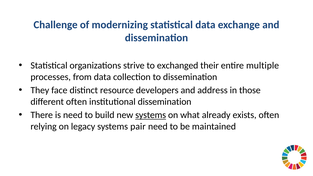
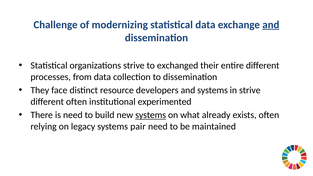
and underline: none -> present (271, 25)
entire multiple: multiple -> different (263, 65)
and address: address -> systems (213, 90)
in those: those -> strive (250, 90)
institutional dissemination: dissemination -> experimented (165, 102)
